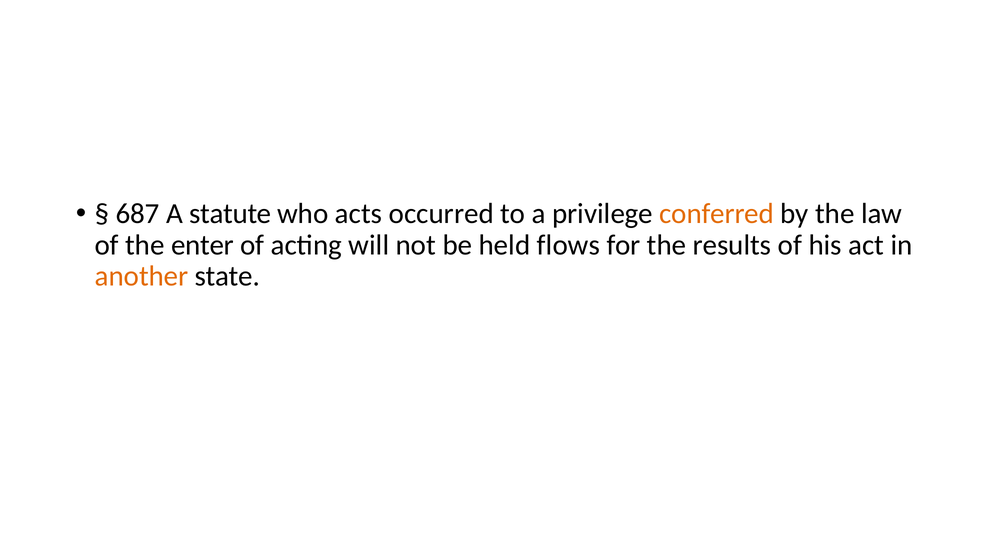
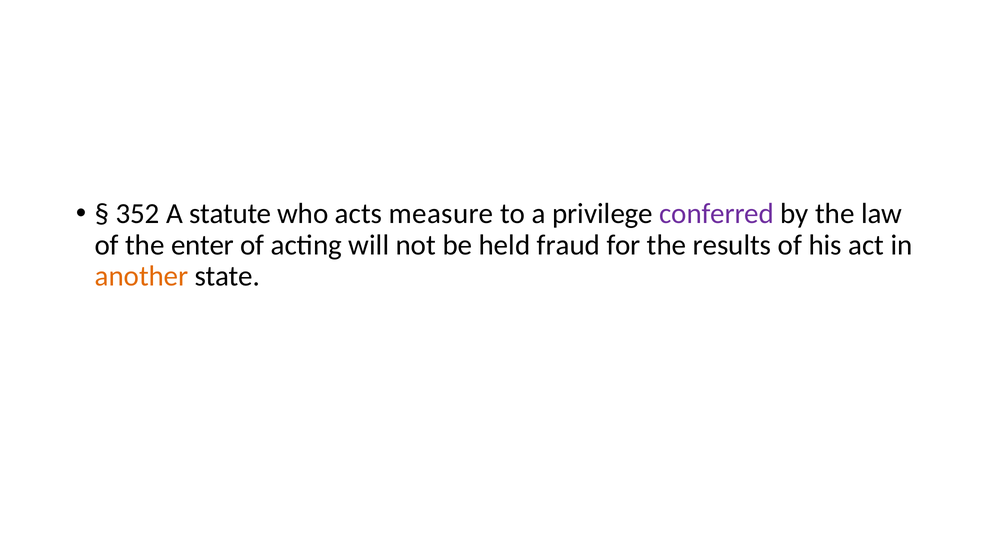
687: 687 -> 352 (138, 214)
occurred: occurred -> measure (441, 214)
conferred colour: orange -> purple (717, 214)
flows: flows -> fraud (569, 245)
